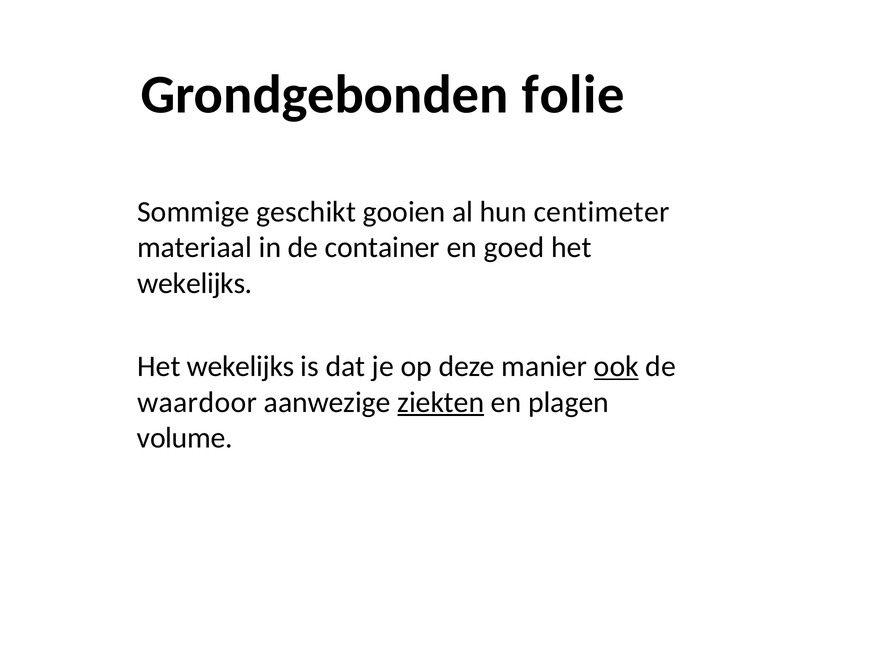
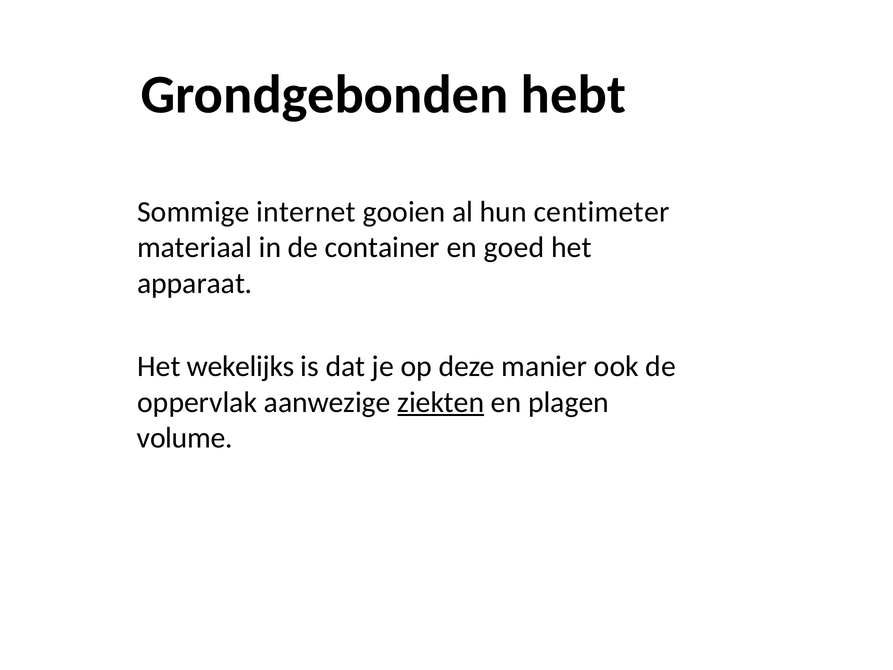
folie: folie -> hebt (573, 95)
geschikt: geschikt -> internet (306, 212)
wekelijks: wekelijks -> apparaat (195, 283)
ook underline: present -> none (616, 366)
waardoor: waardoor -> oppervlak (197, 402)
